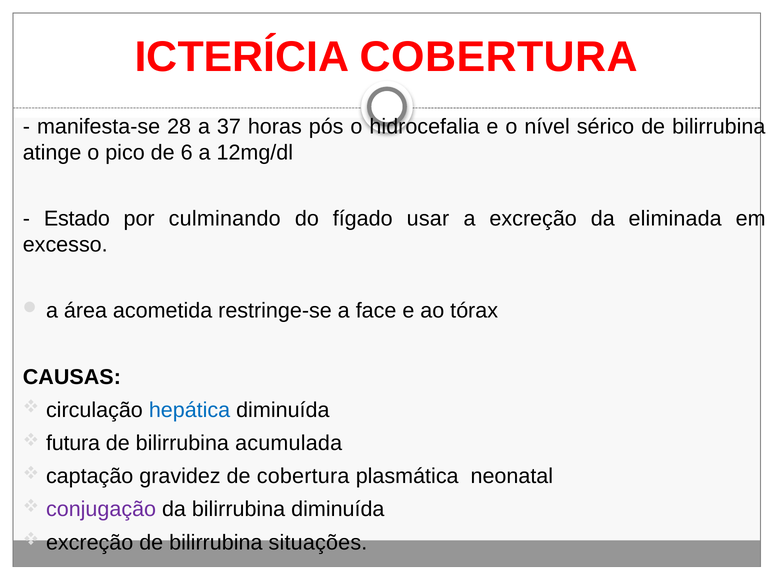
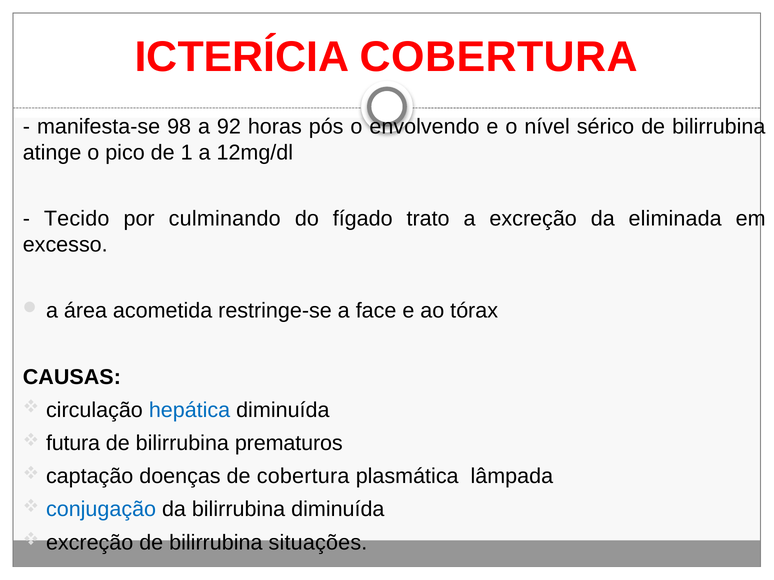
28: 28 -> 98 (179, 127)
37: 37 -> 92 (229, 127)
hidrocefalia: hidrocefalia -> envolvendo (425, 127)
6: 6 -> 1 (187, 153)
Estado: Estado -> Tecido (77, 219)
usar: usar -> trato (428, 219)
acumulada: acumulada -> prematuros (289, 444)
gravidez: gravidez -> doenças (180, 477)
neonatal: neonatal -> lâmpada (512, 477)
conjugação colour: purple -> blue (101, 510)
